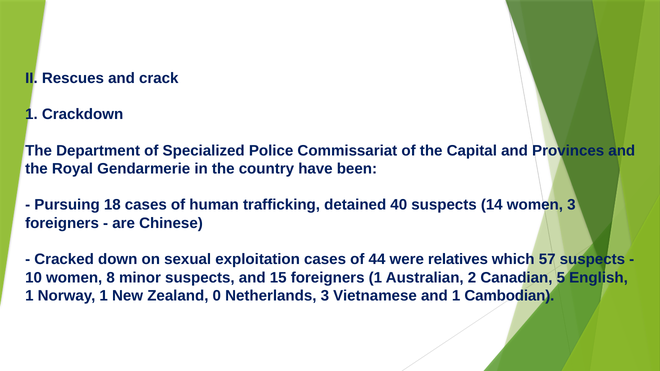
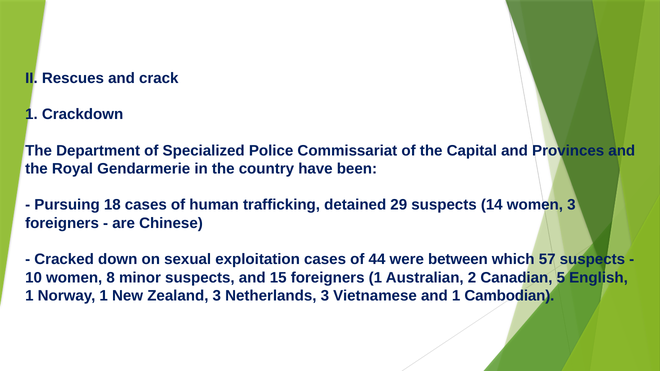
40: 40 -> 29 (399, 205)
relatives: relatives -> between (458, 260)
Zealand 0: 0 -> 3 (217, 296)
